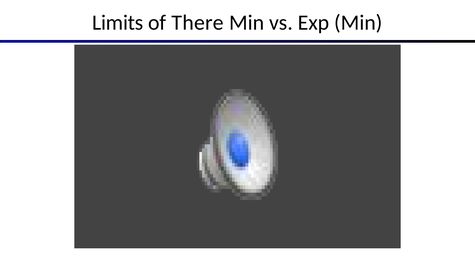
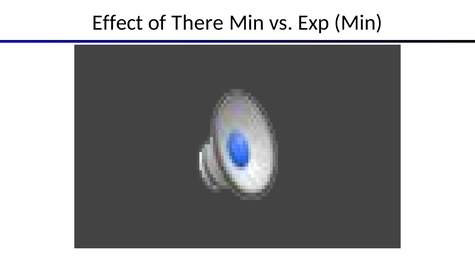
Limits: Limits -> Effect (118, 23)
